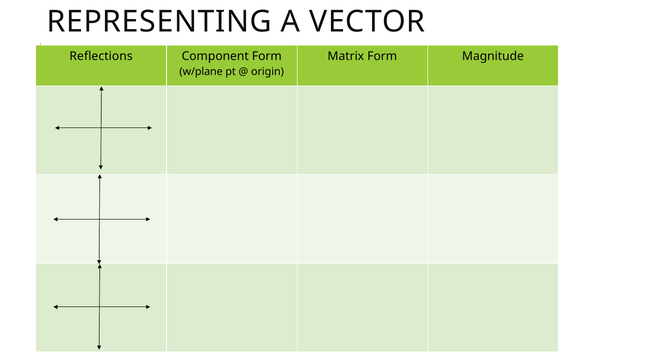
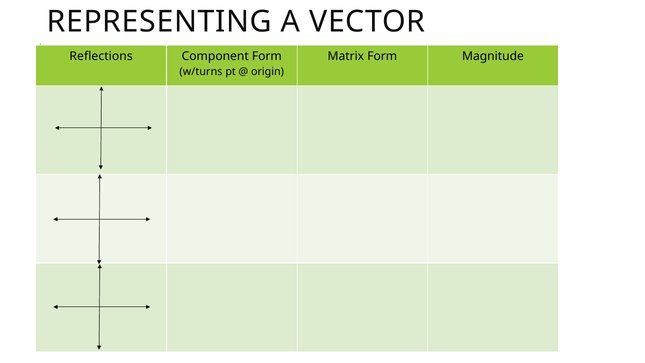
w/plane: w/plane -> w/turns (201, 72)
